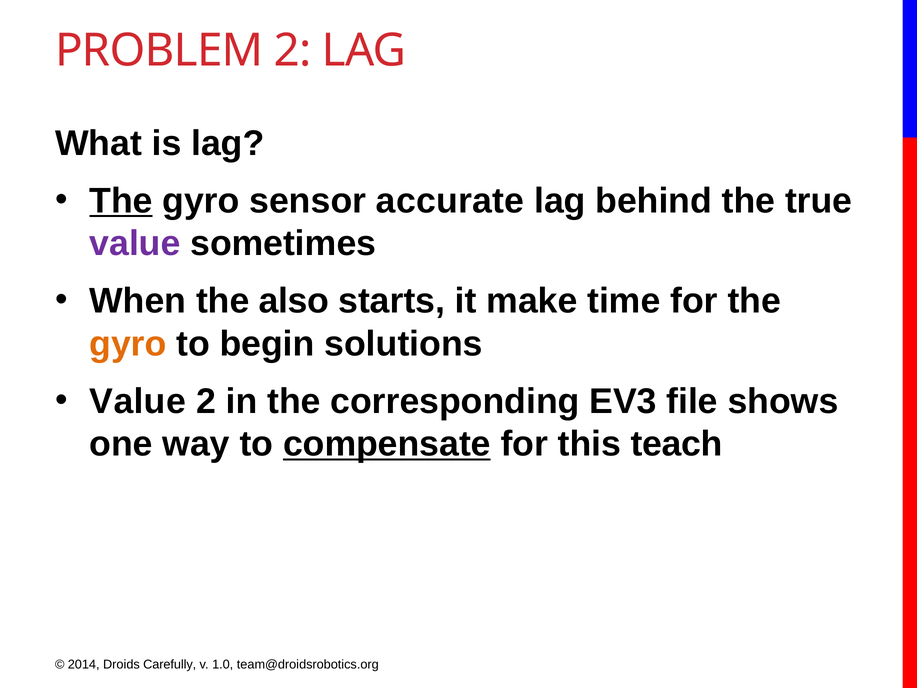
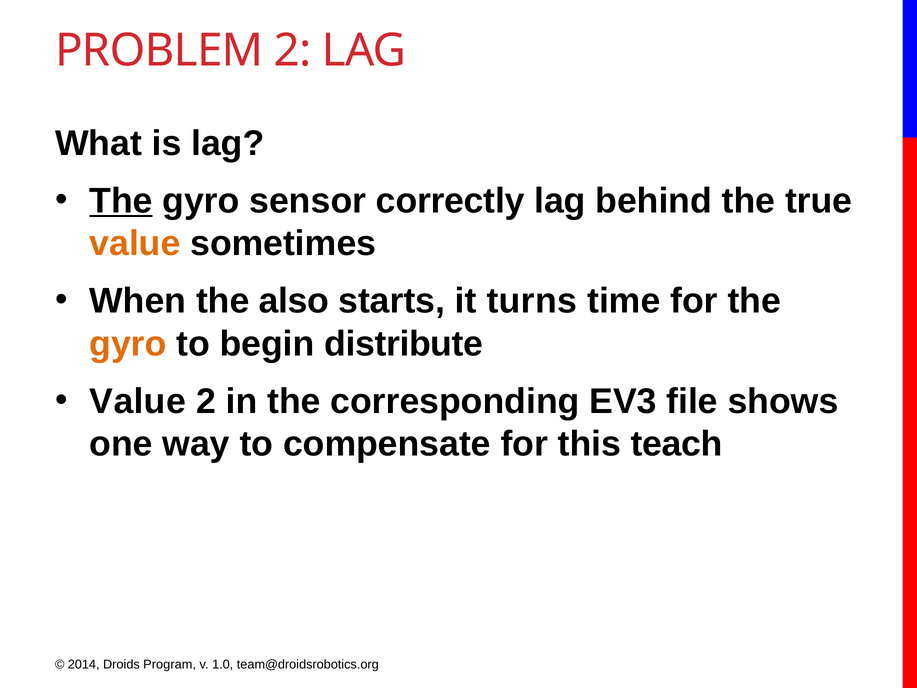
accurate: accurate -> correctly (450, 201)
value colour: purple -> orange (135, 243)
make: make -> turns (532, 301)
solutions: solutions -> distribute (404, 344)
compensate underline: present -> none (387, 444)
Carefully: Carefully -> Program (170, 664)
